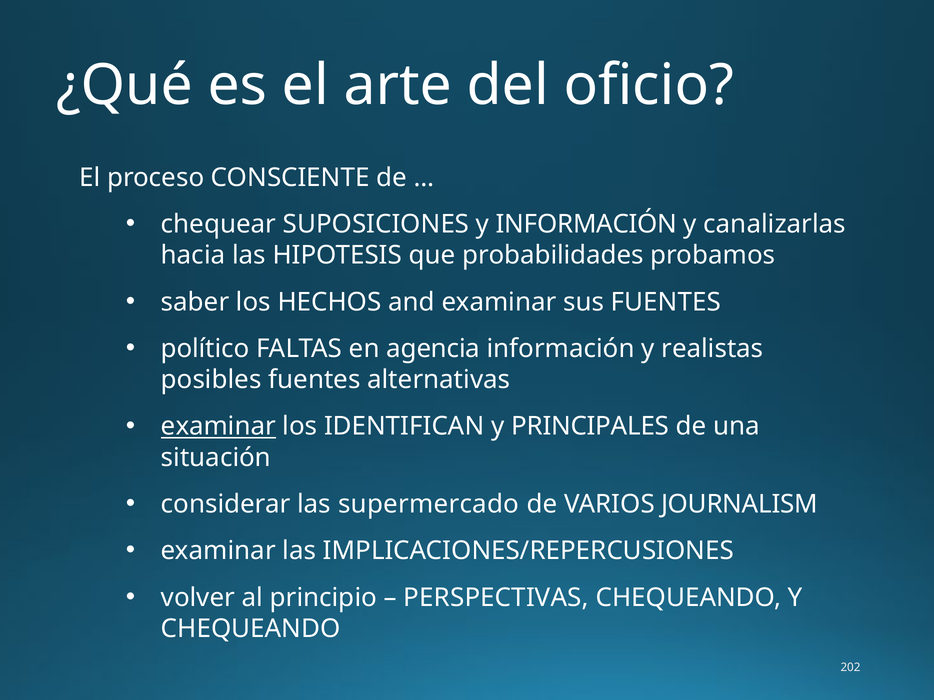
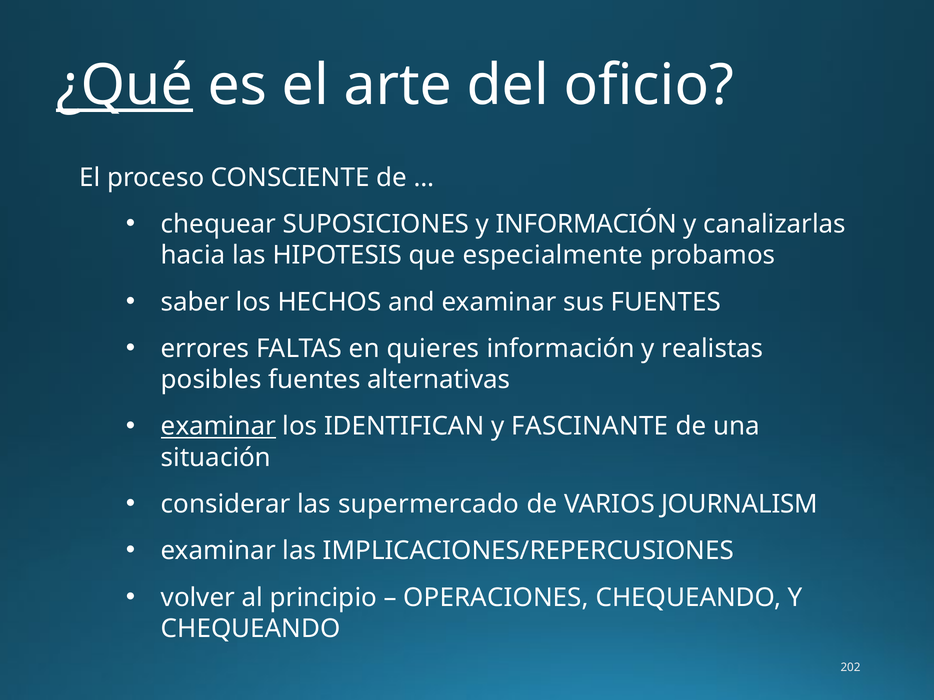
¿Qué underline: none -> present (124, 86)
probabilidades: probabilidades -> especialmente (553, 255)
político: político -> errores (205, 349)
agencia: agencia -> quieres (433, 349)
PRINCIPALES: PRINCIPALES -> FASCINANTE (590, 427)
PERSPECTIVAS: PERSPECTIVAS -> OPERACIONES (496, 598)
